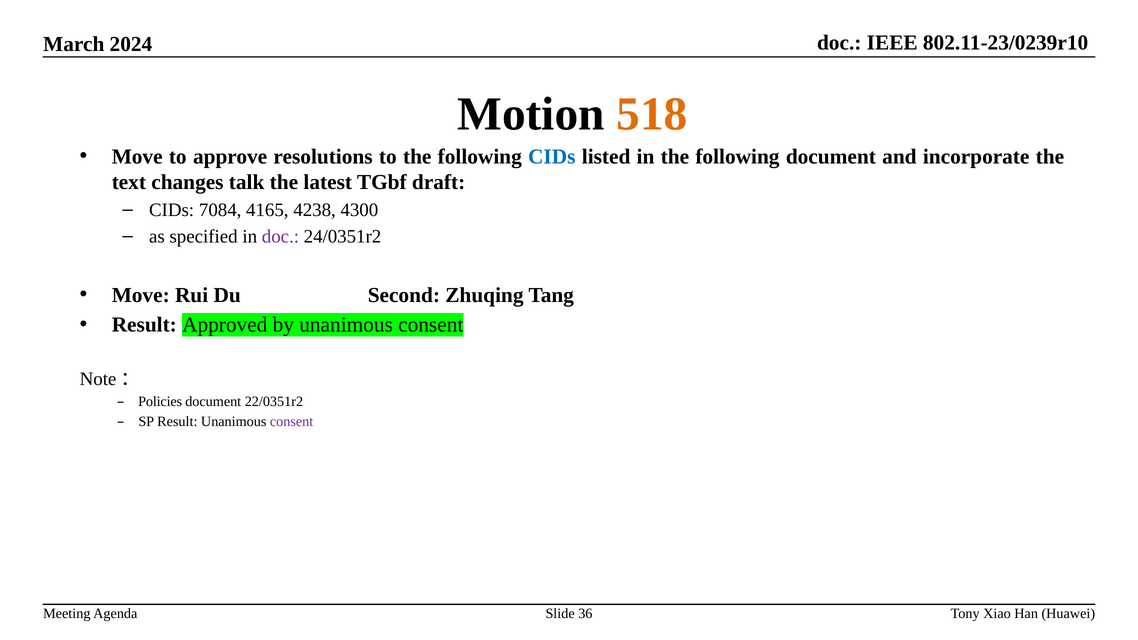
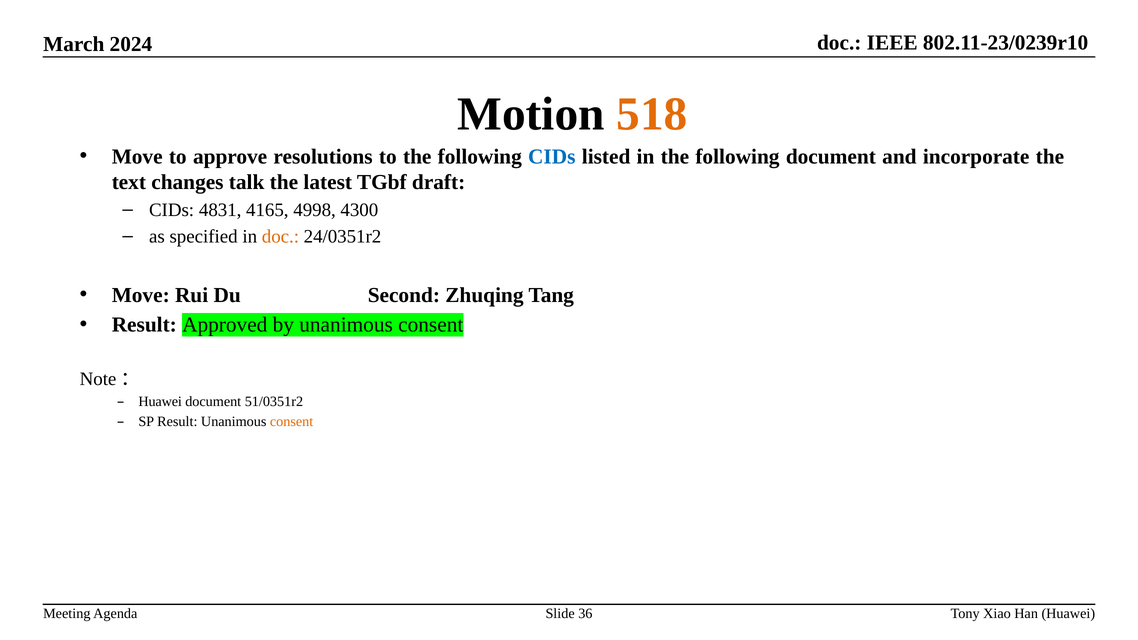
7084: 7084 -> 4831 (220, 210)
4238: 4238 -> 4998 (315, 210)
doc colour: purple -> orange (280, 237)
Policies: Policies -> Huawei (160, 402)
22/0351r2: 22/0351r2 -> 51/0351r2 (274, 402)
consent colour: purple -> orange (292, 422)
